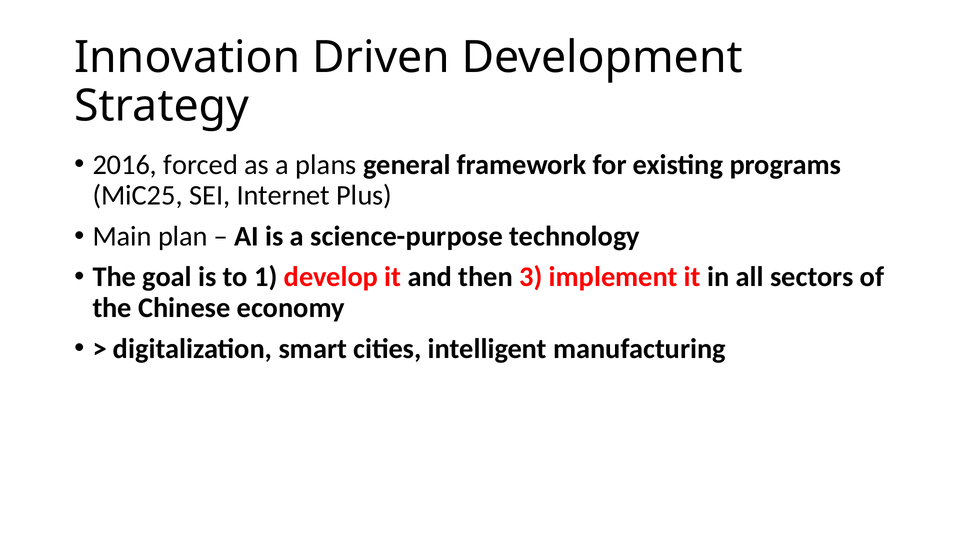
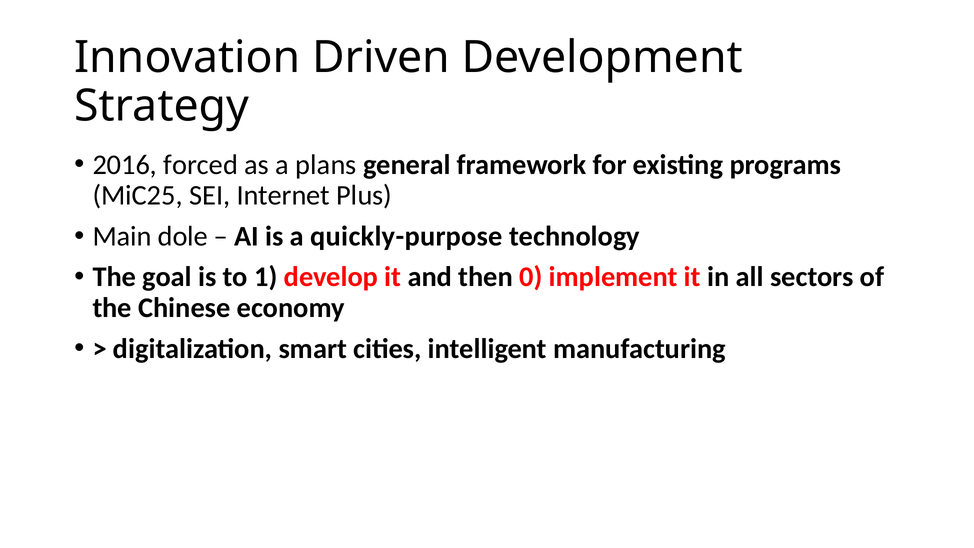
plan: plan -> dole (183, 236)
science-purpose: science-purpose -> quickly-purpose (407, 236)
3: 3 -> 0 (531, 277)
